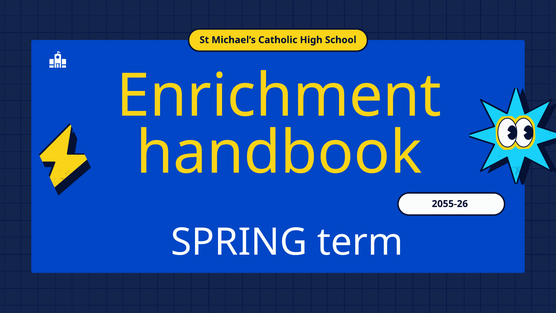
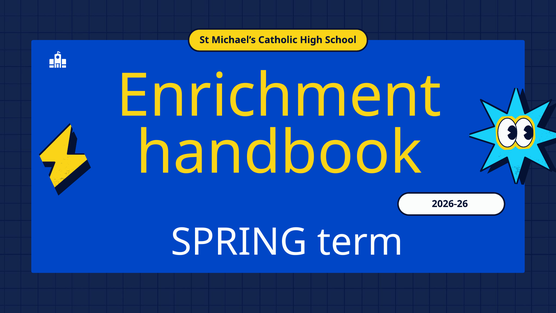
2055-26: 2055-26 -> 2026-26 (450, 204)
